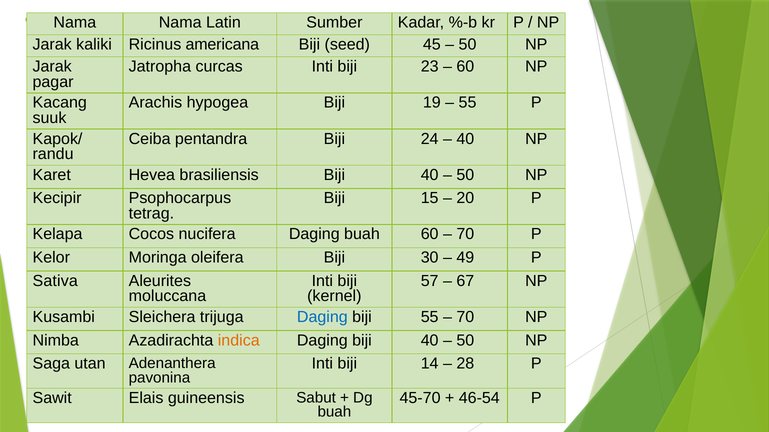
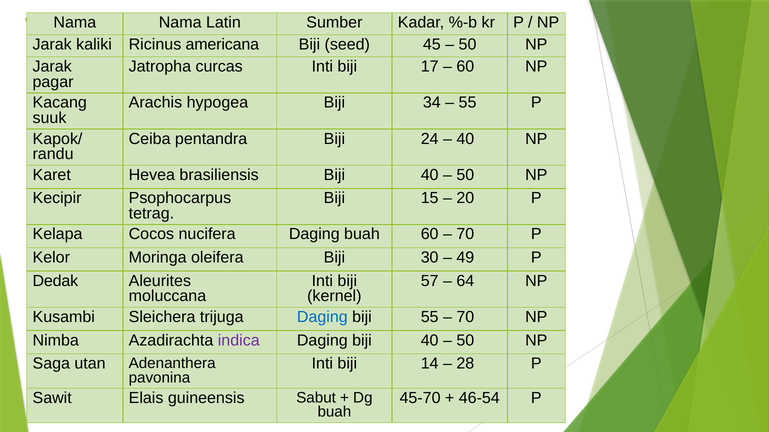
23: 23 -> 17 (430, 67)
19: 19 -> 34 (432, 103)
Sativa: Sativa -> Dedak (55, 281)
67: 67 -> 64 (465, 281)
indica colour: orange -> purple (239, 341)
